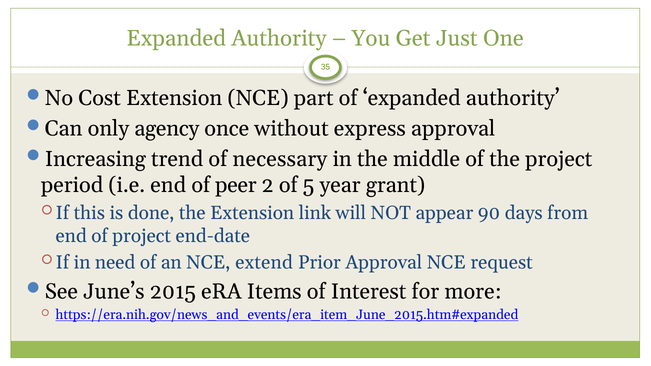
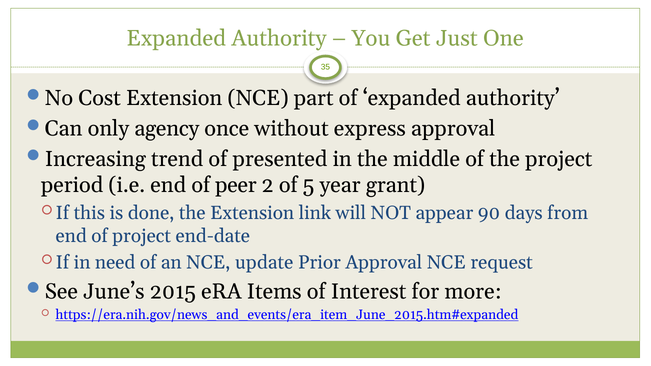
necessary: necessary -> presented (280, 159)
extend: extend -> update (264, 263)
